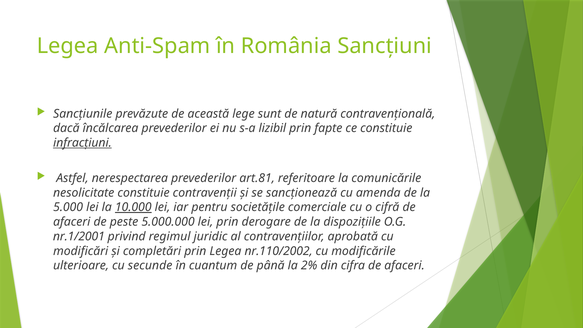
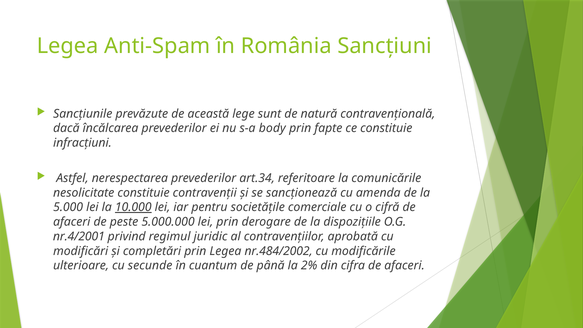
lizibil: lizibil -> body (272, 128)
infracţiuni underline: present -> none (82, 143)
art.81: art.81 -> art.34 (257, 178)
nr.1/2001: nr.1/2001 -> nr.4/2001 (79, 236)
nr.110/2002: nr.110/2002 -> nr.484/2002 (279, 251)
